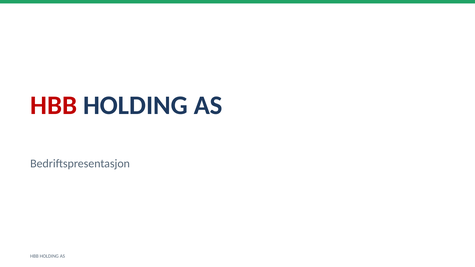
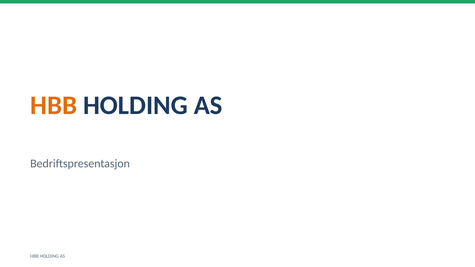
HBB colour: red -> orange (54, 105)
